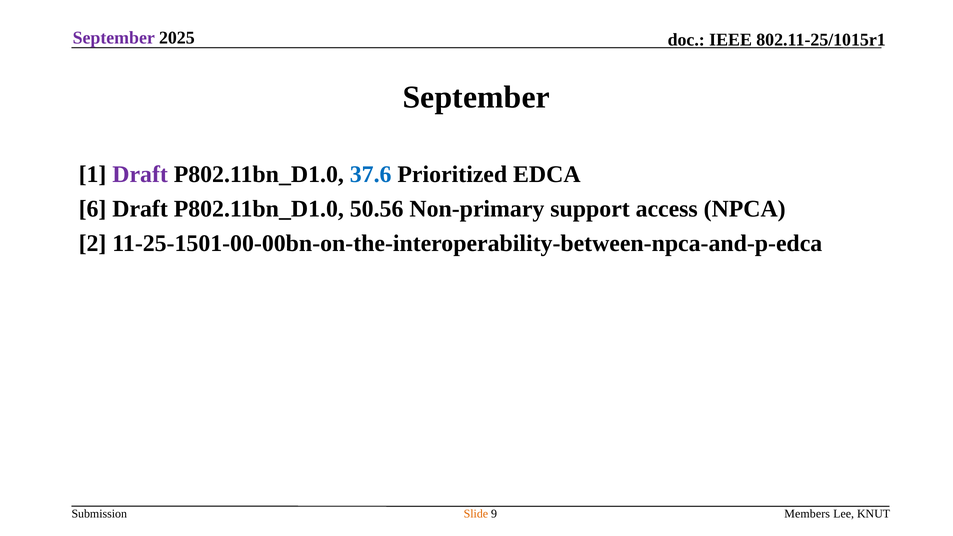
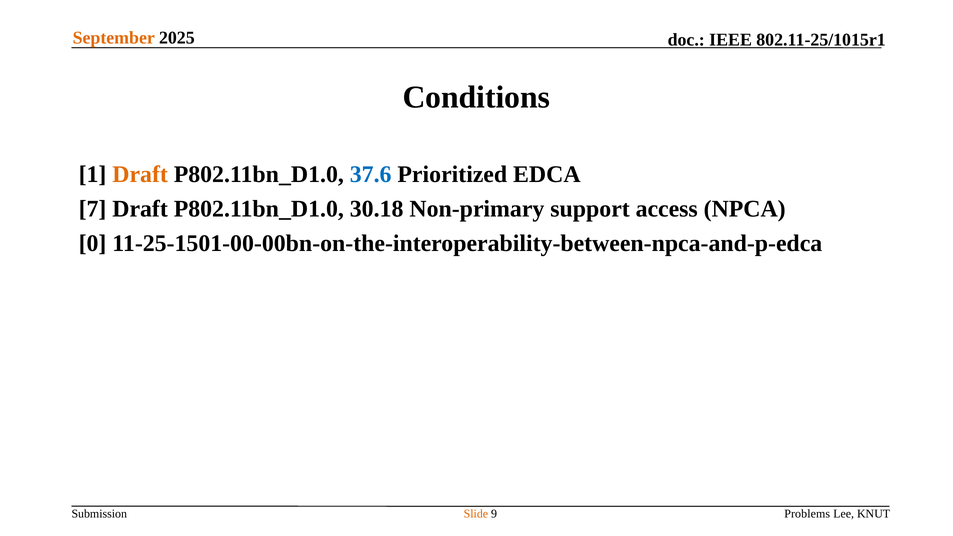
September colour: purple -> orange (114, 38)
September: September -> Conditions (476, 97)
Draft colour: purple -> orange (140, 174)
6: 6 -> 7 (93, 209)
50.56: 50.56 -> 30.18 (377, 209)
2: 2 -> 0 (93, 244)
Members: Members -> Problems (807, 514)
